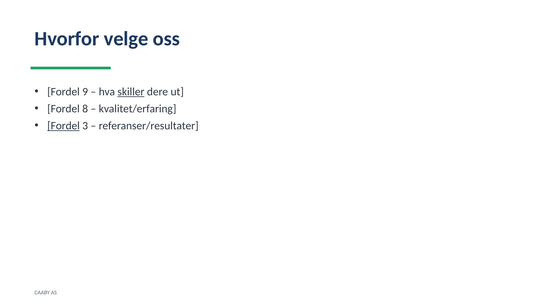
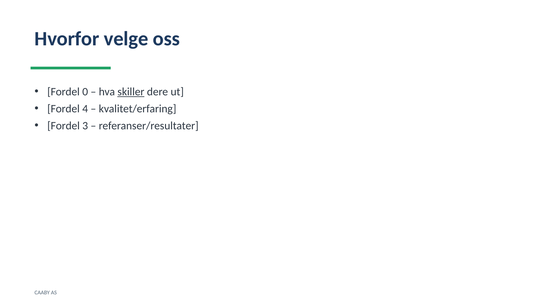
9: 9 -> 0 (85, 92)
8: 8 -> 4 (85, 109)
Fordel underline: present -> none (64, 126)
